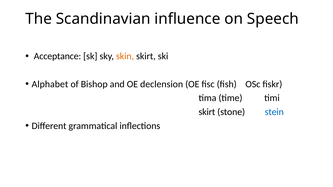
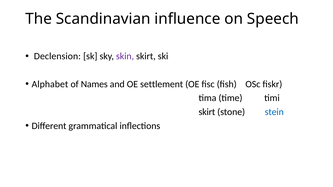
Acceptance: Acceptance -> Declension (57, 56)
skin colour: orange -> purple (125, 56)
Bishop: Bishop -> Names (94, 84)
declension: declension -> settlement (162, 84)
